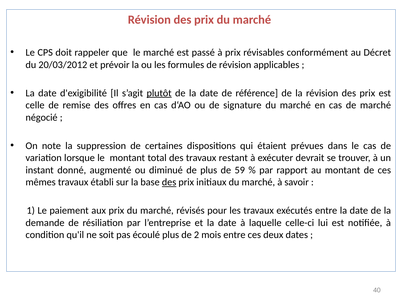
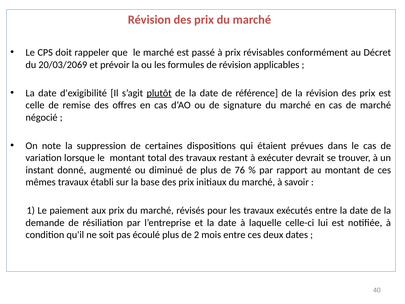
20/03/2012: 20/03/2012 -> 20/03/2069 (63, 65)
59: 59 -> 76 (240, 170)
des underline: present -> none (169, 182)
